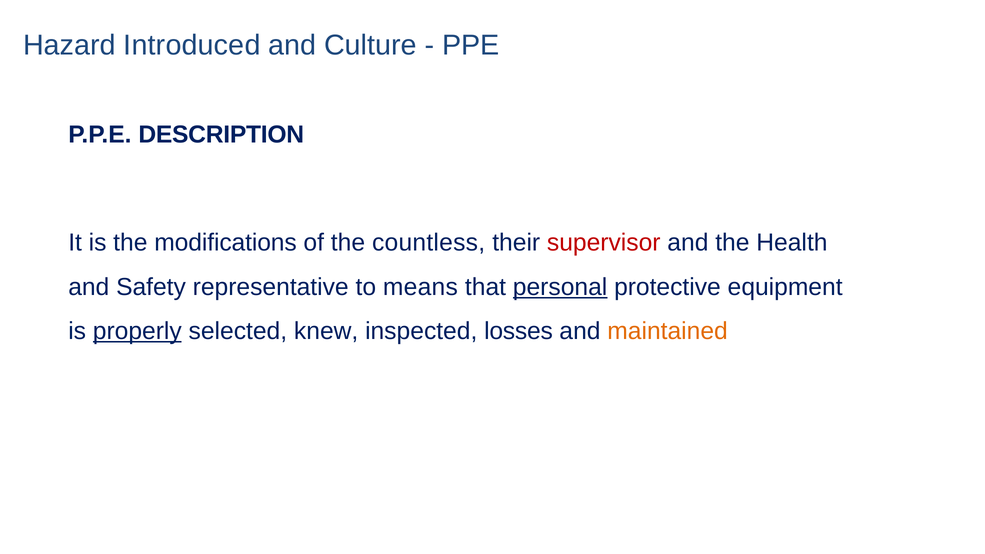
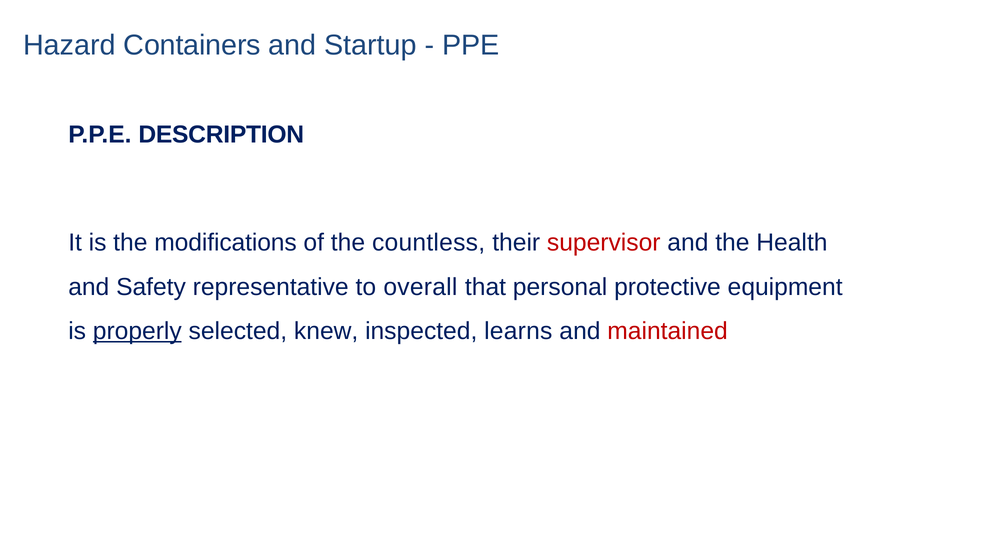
Introduced: Introduced -> Containers (192, 45)
Culture: Culture -> Startup (370, 45)
means: means -> overall (420, 287)
personal underline: present -> none (560, 287)
losses: losses -> learns (518, 331)
maintained colour: orange -> red (668, 331)
